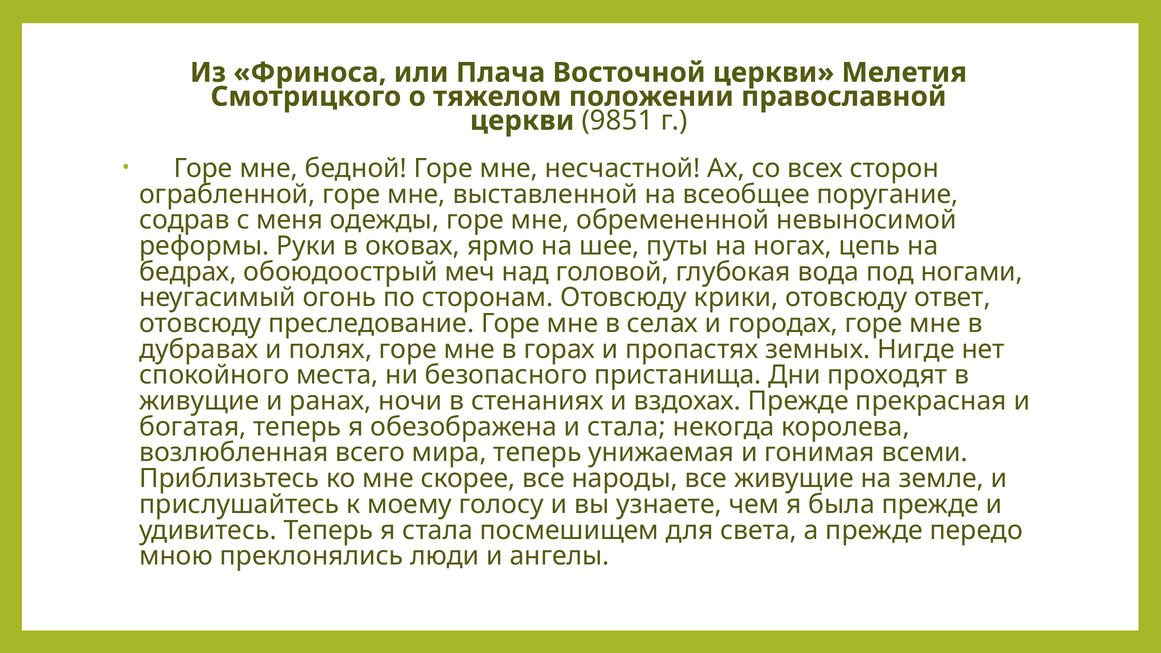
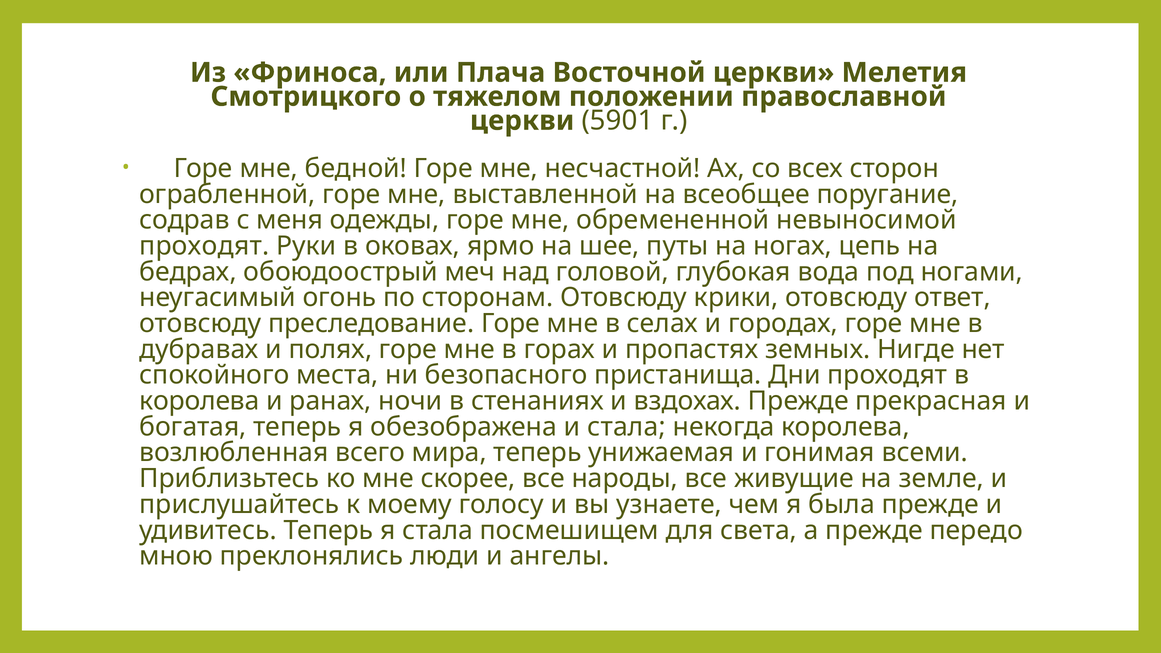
9851: 9851 -> 5901 (618, 121)
реформы: реформы -> проходят (204, 246)
живущие: живущие -> королева (199, 401)
